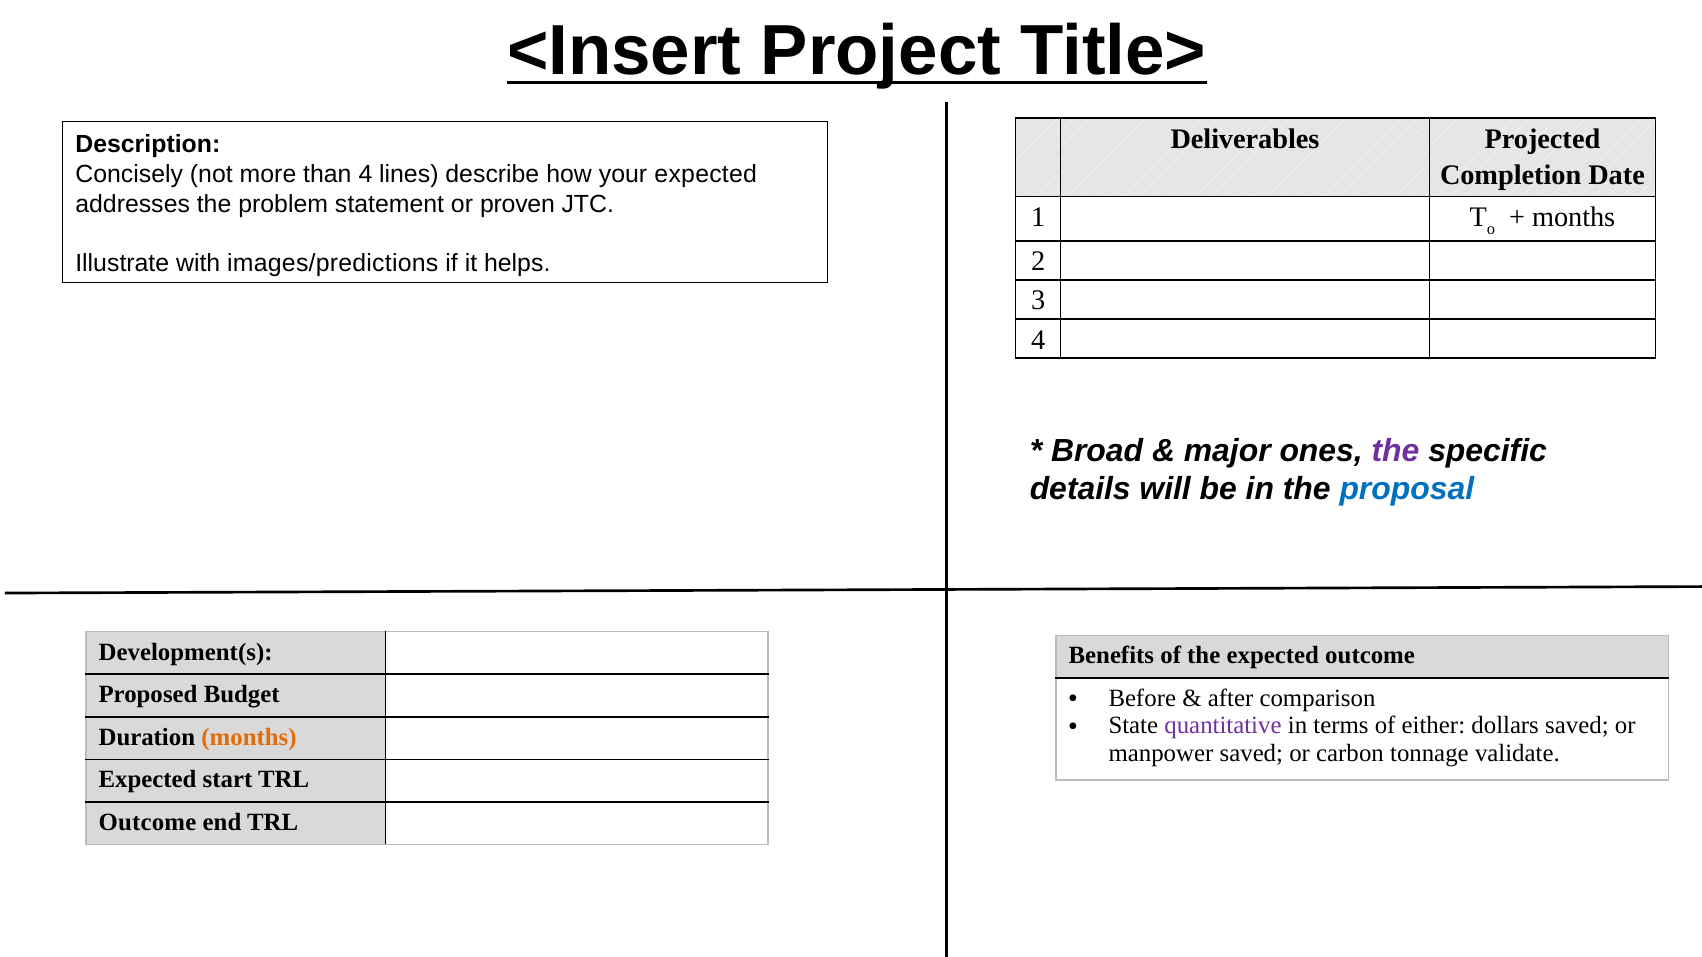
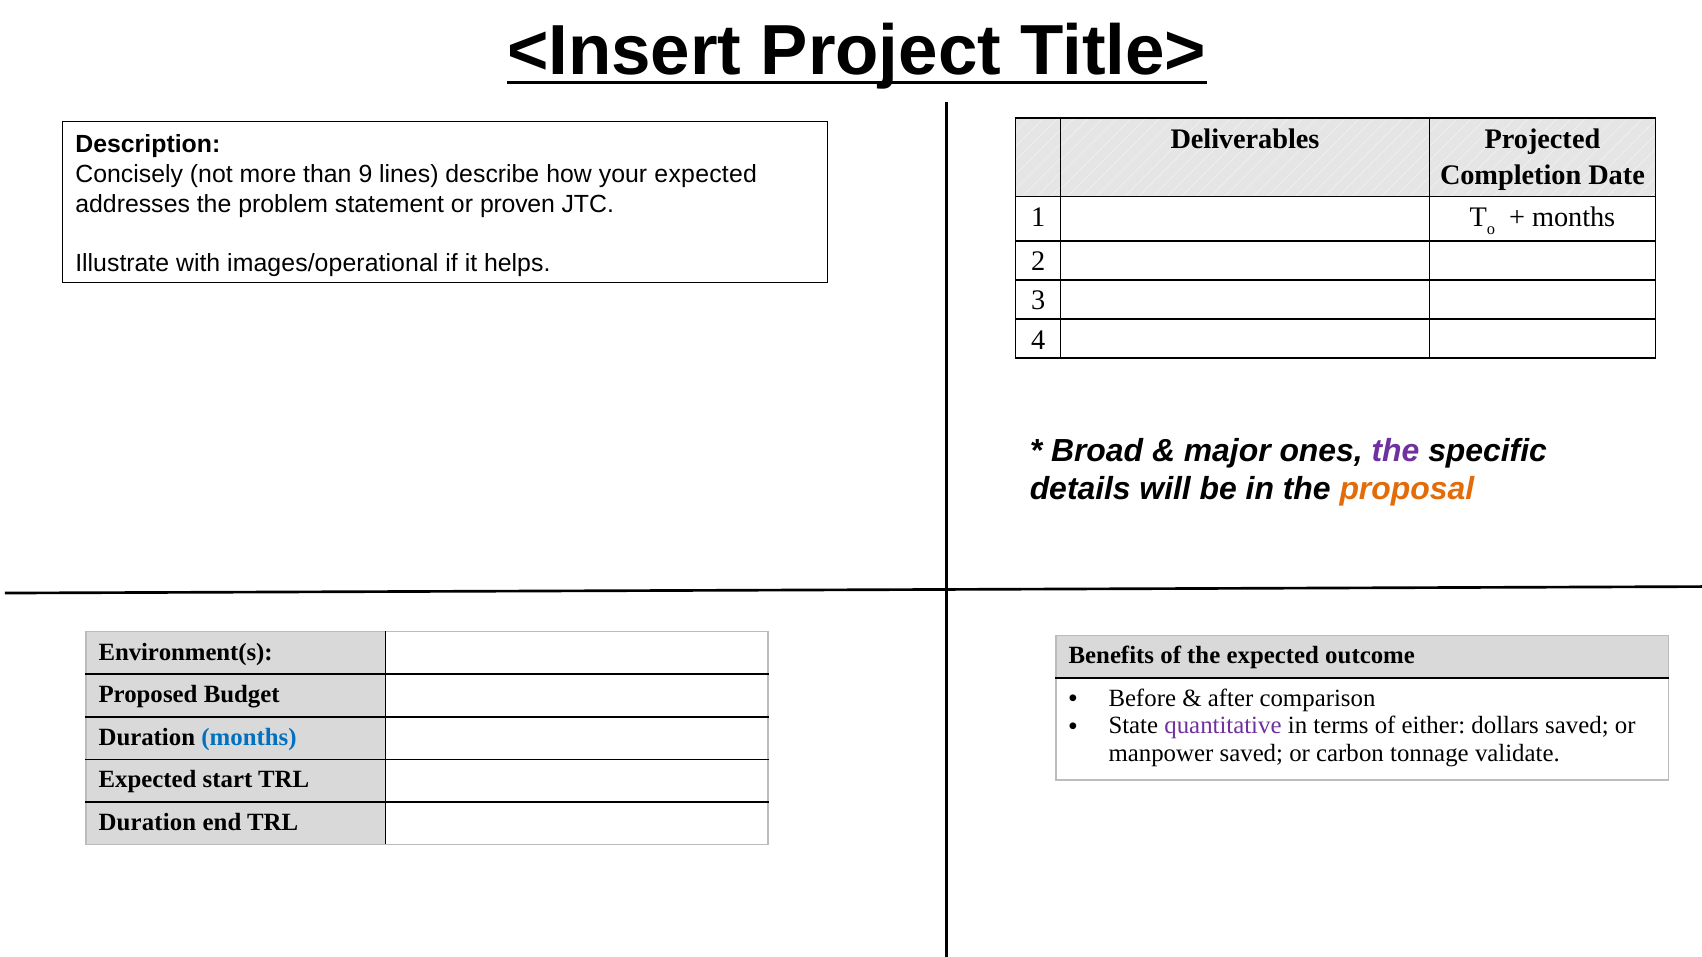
than 4: 4 -> 9 (365, 174)
images/predictions: images/predictions -> images/operational (333, 264)
proposal colour: blue -> orange (1407, 489)
Development(s: Development(s -> Environment(s (186, 652)
months colour: orange -> blue (249, 737)
Outcome: Outcome -> Duration (147, 823)
